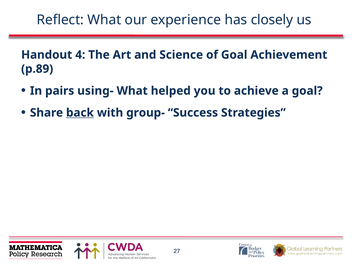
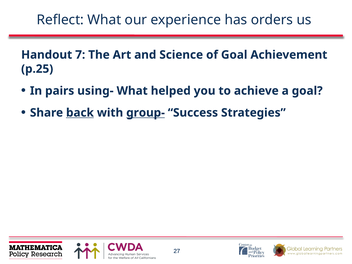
closely: closely -> orders (272, 20)
4: 4 -> 7 (80, 55)
p.89: p.89 -> p.25 (37, 69)
group- underline: none -> present (146, 113)
